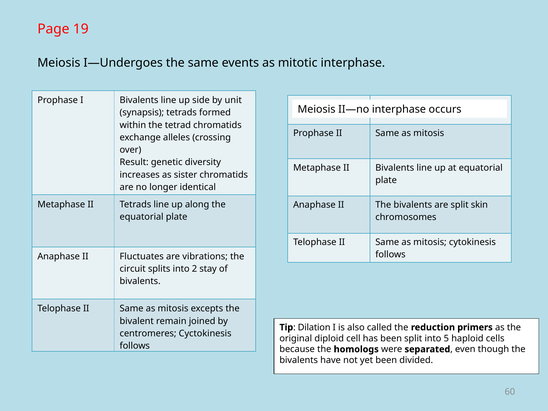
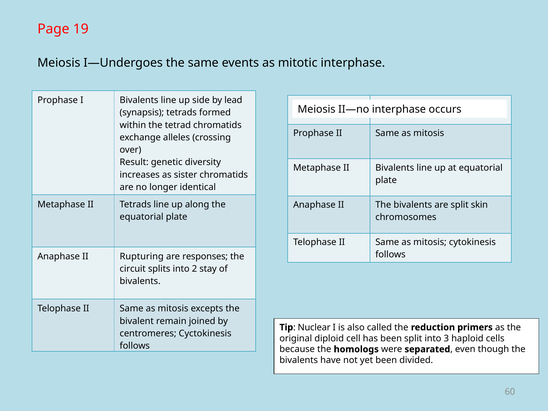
unit: unit -> lead (233, 100)
Fluctuates: Fluctuates -> Rupturing (142, 256)
vibrations: vibrations -> responses (205, 256)
Dilation: Dilation -> Nuclear (314, 327)
5: 5 -> 3 (446, 338)
